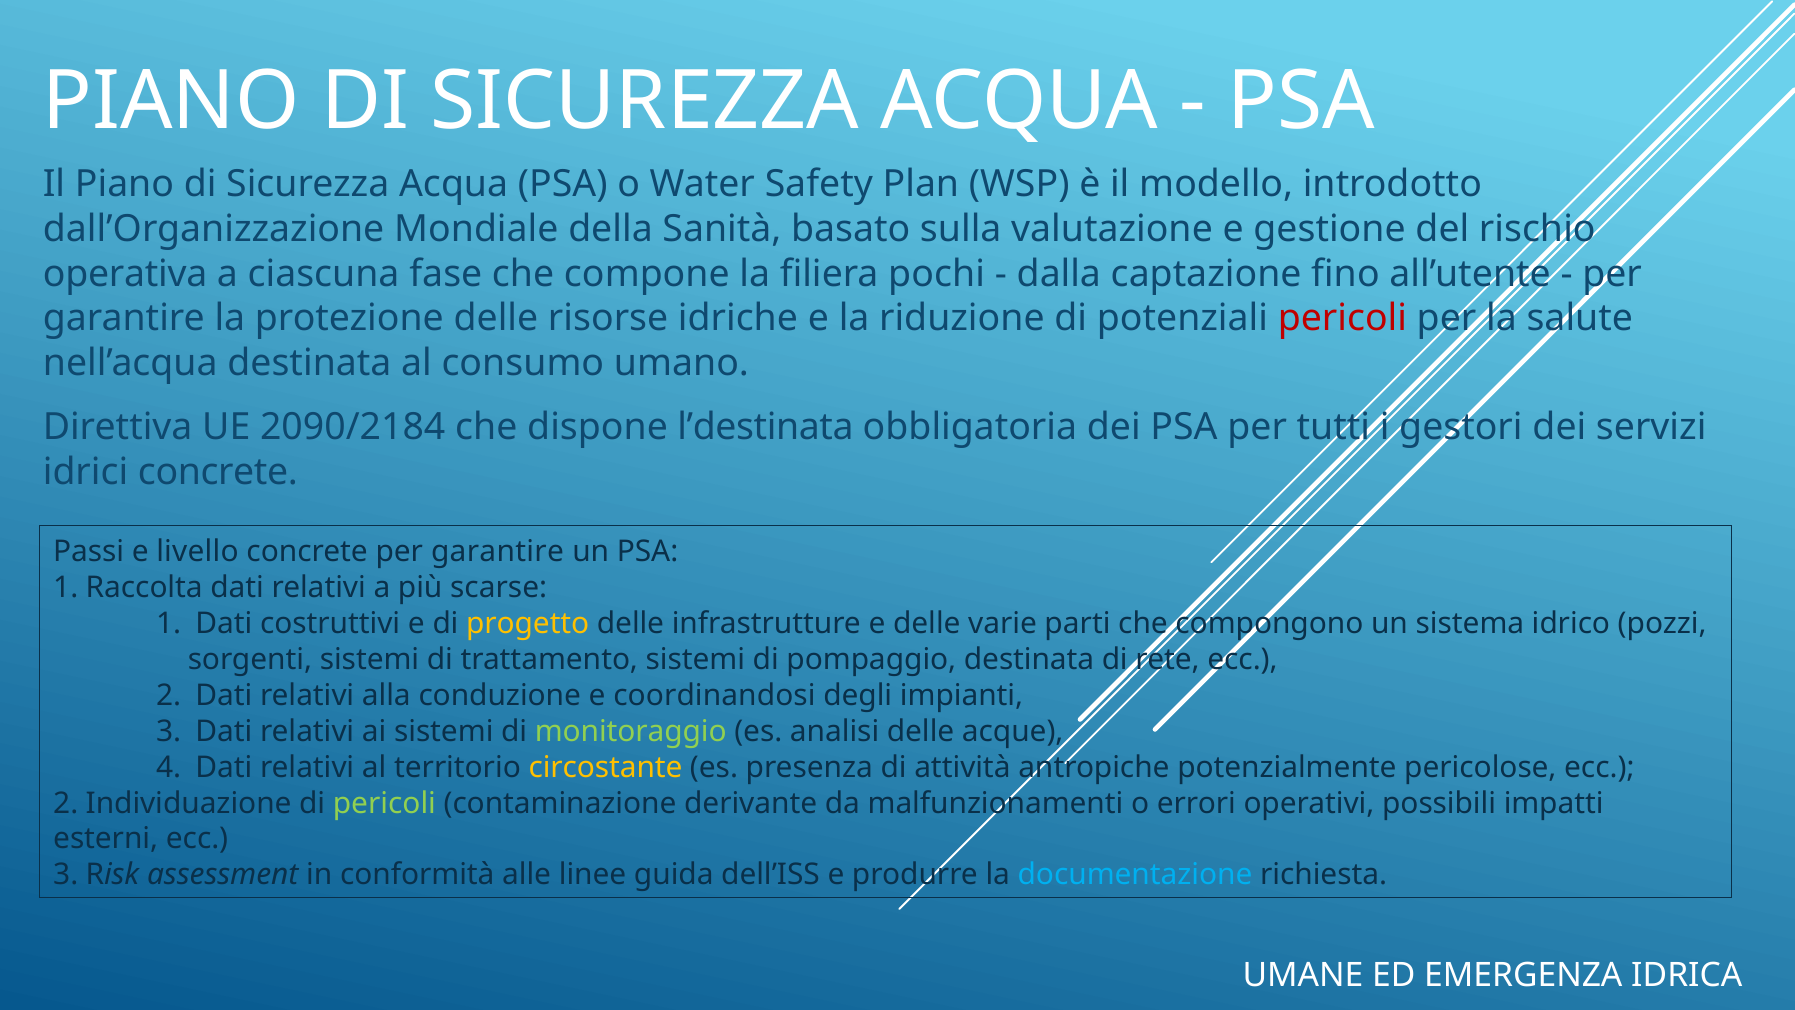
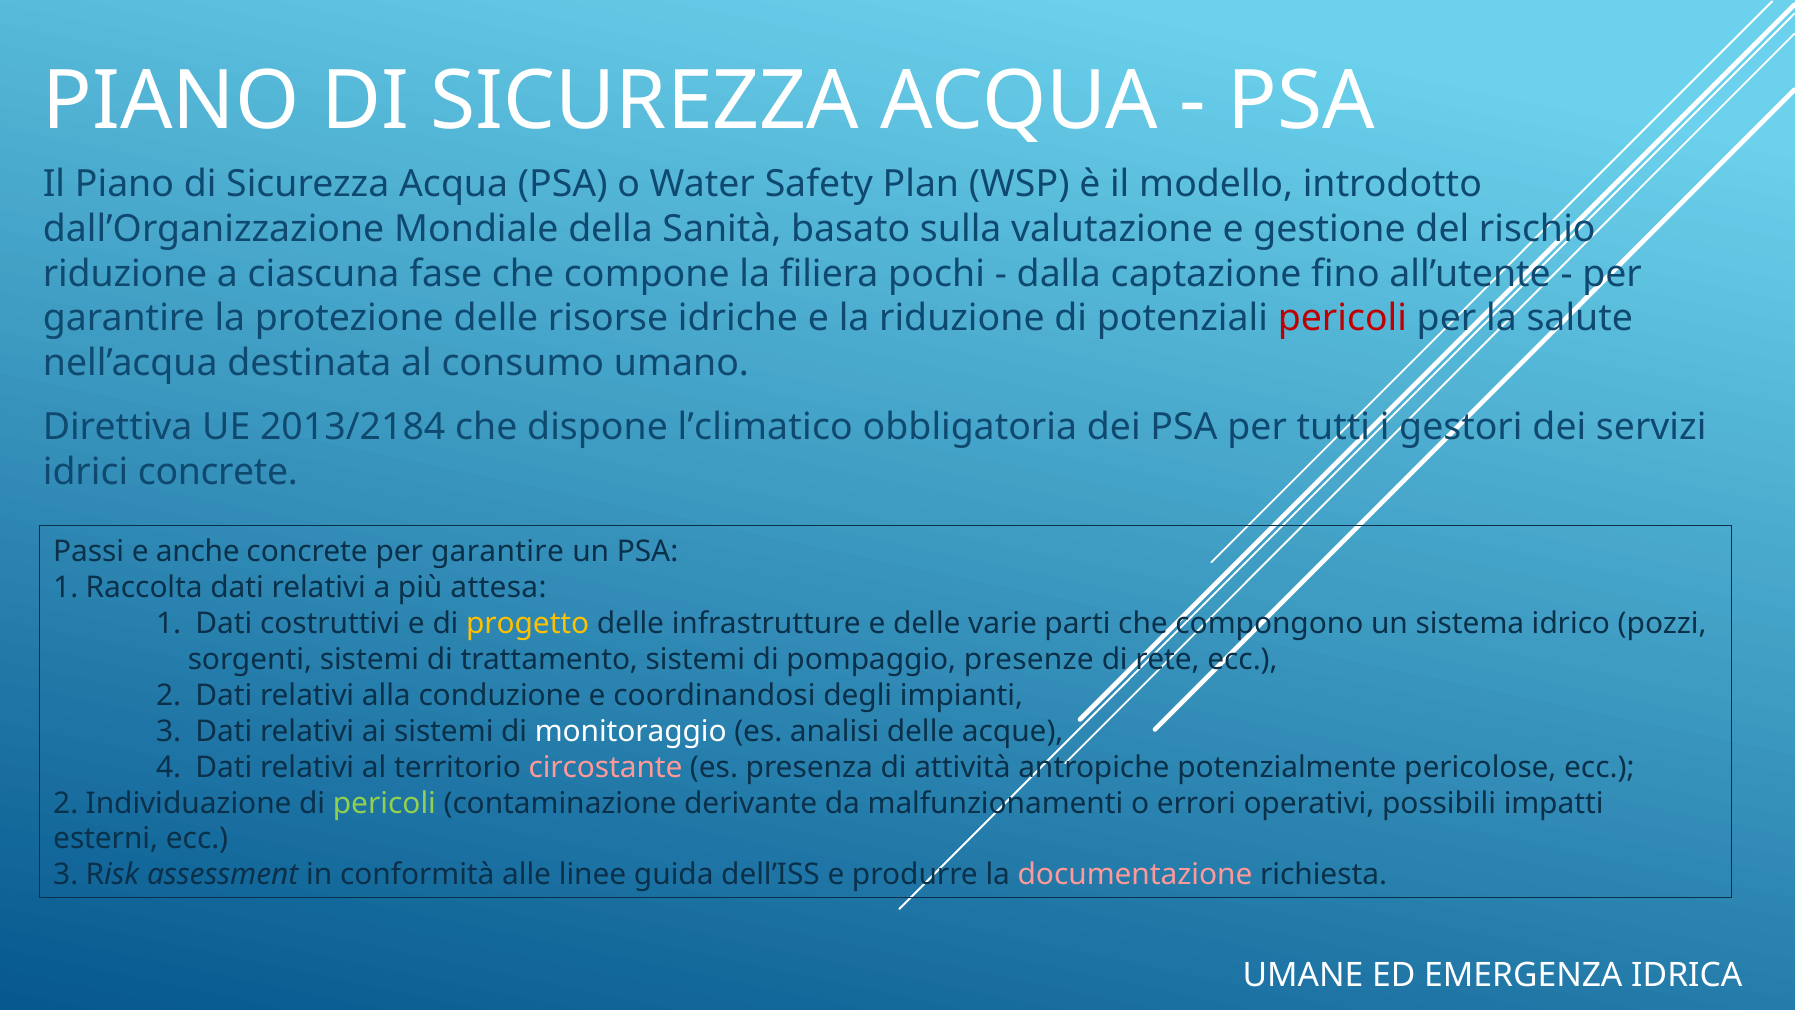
operativa: operativa -> riduzione (125, 274)
2090/2184: 2090/2184 -> 2013/2184 (353, 427)
l’destinata: l’destinata -> l’climatico (765, 427)
livello: livello -> anche (198, 552)
scarse: scarse -> attesa (499, 588)
pompaggio destinata: destinata -> presenze (1029, 659)
monitoraggio colour: light green -> white (631, 731)
circostante colour: yellow -> pink (606, 767)
documentazione colour: light blue -> pink (1135, 875)
